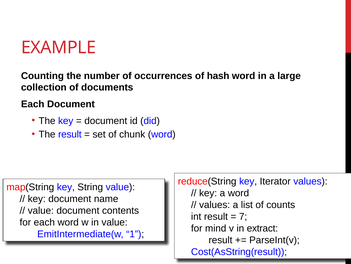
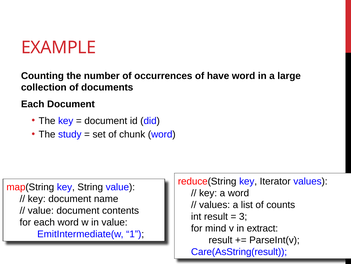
hash: hash -> have (218, 76)
The result: result -> study (70, 134)
7: 7 -> 3 (243, 216)
Cost(AsString(result: Cost(AsString(result -> Care(AsString(result (239, 251)
